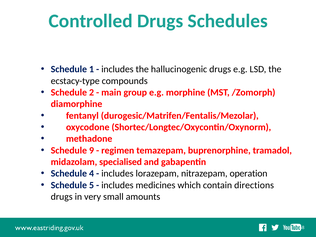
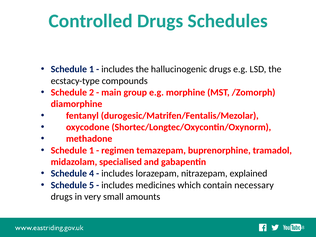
9: 9 -> 1 (92, 150)
operation: operation -> explained (248, 174)
directions: directions -> necessary (254, 185)
